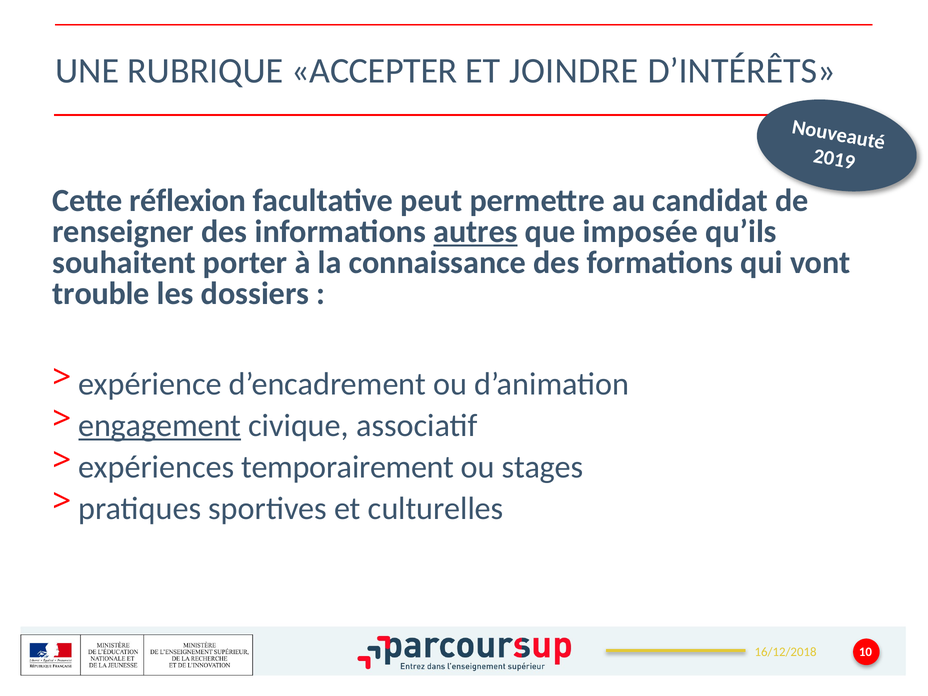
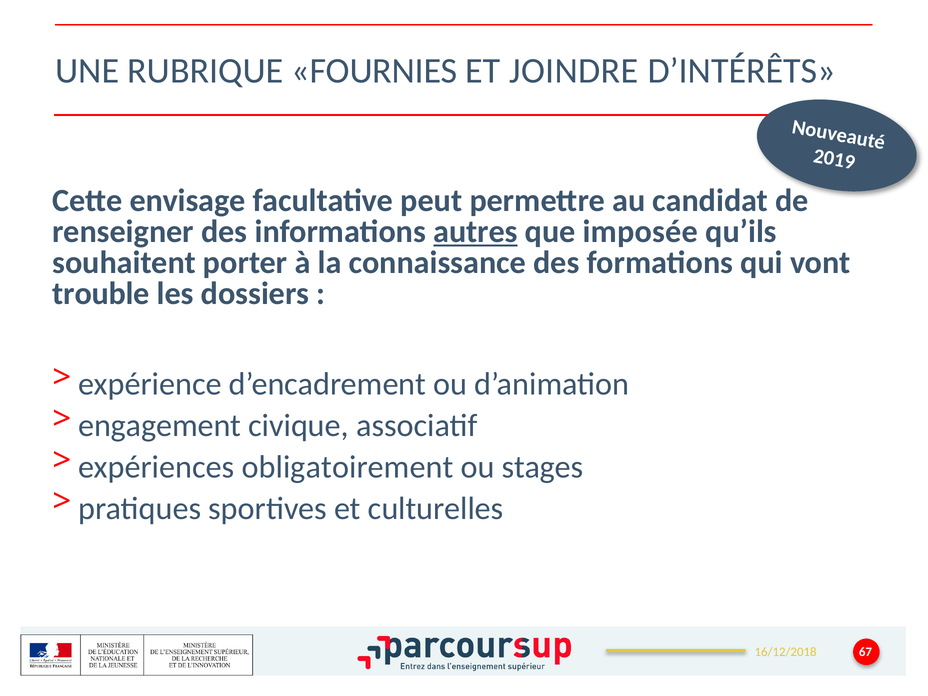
ACCEPTER: ACCEPTER -> FOURNIES (374, 71)
réflexion: réflexion -> envisage (188, 201)
engagement underline: present -> none (160, 426)
temporairement: temporairement -> obligatoirement (348, 467)
10: 10 -> 67 (865, 652)
